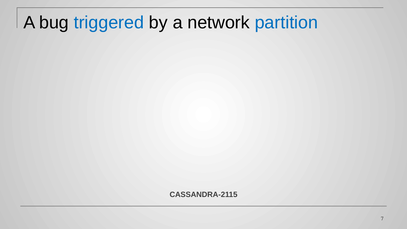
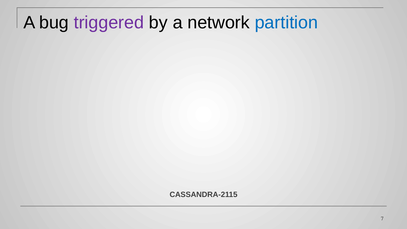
triggered colour: blue -> purple (109, 23)
